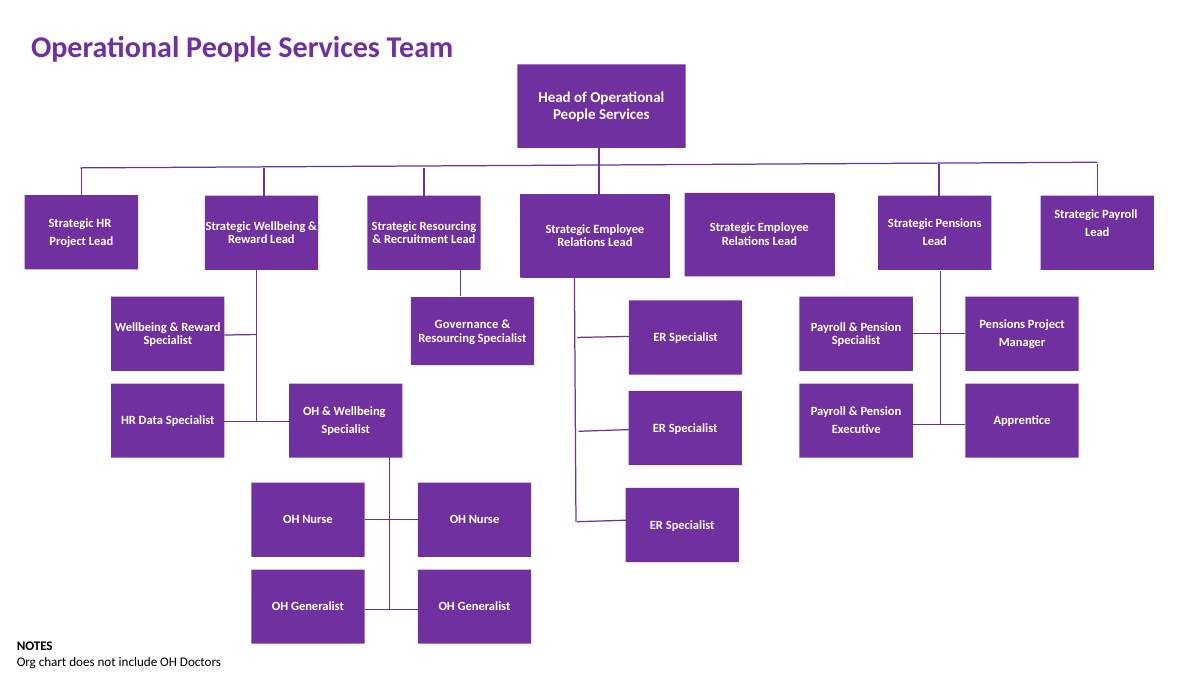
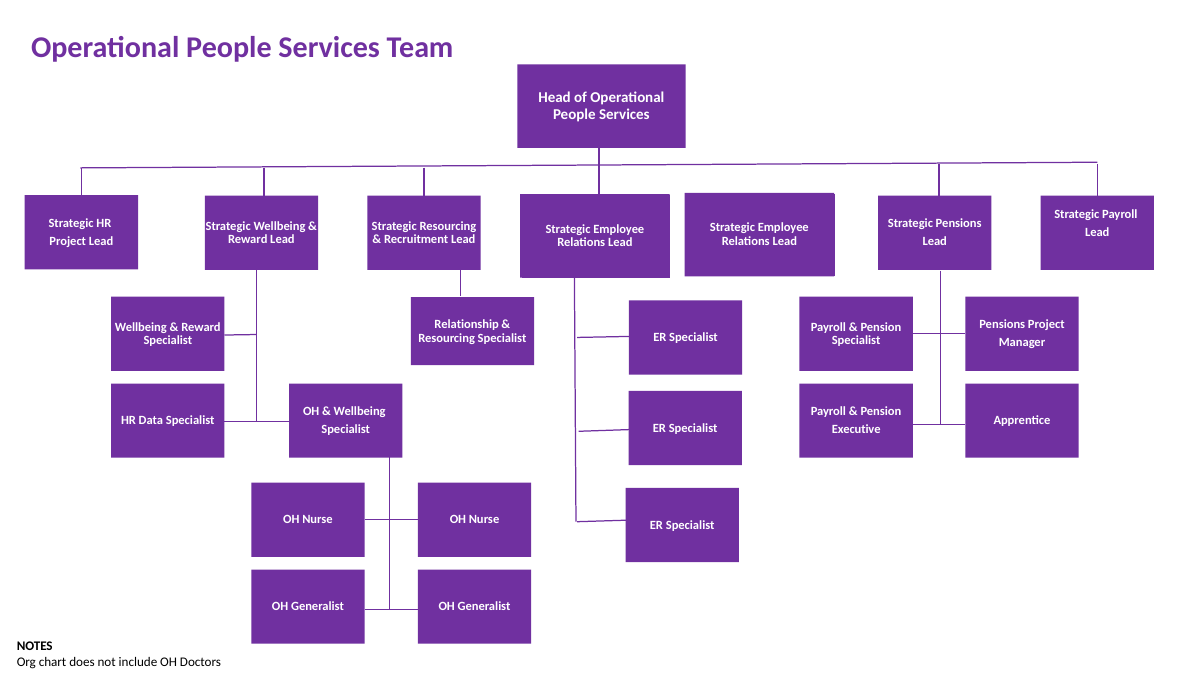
Governance: Governance -> Relationship (467, 324)
